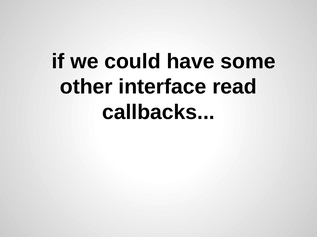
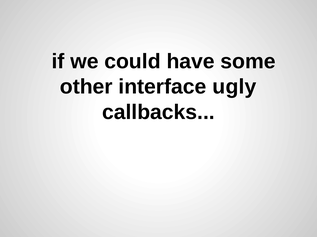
read: read -> ugly (234, 87)
